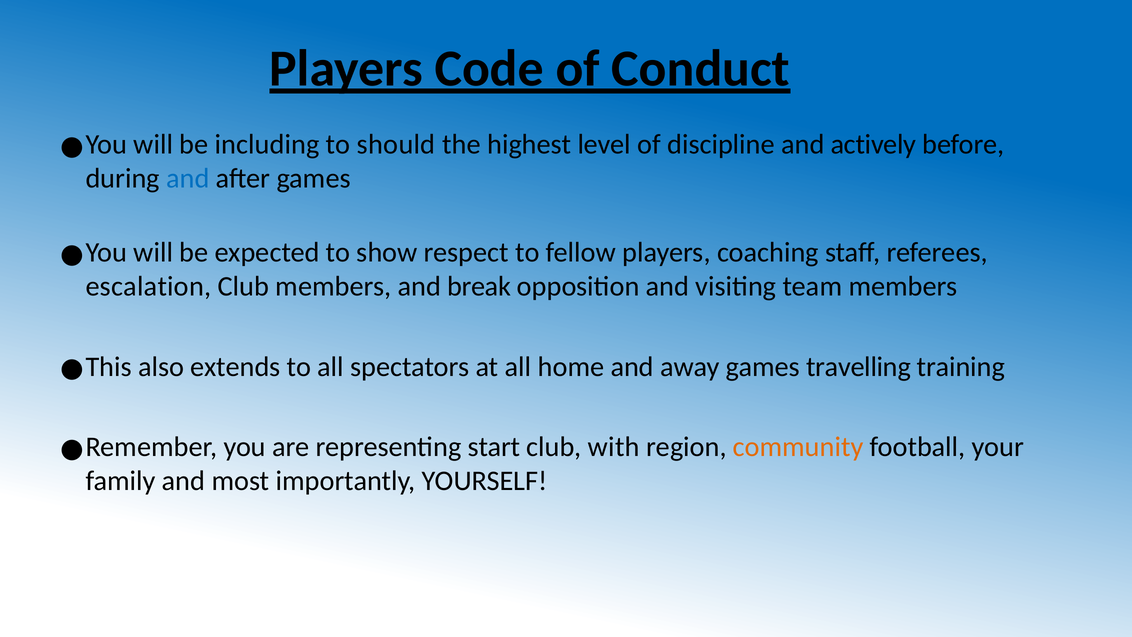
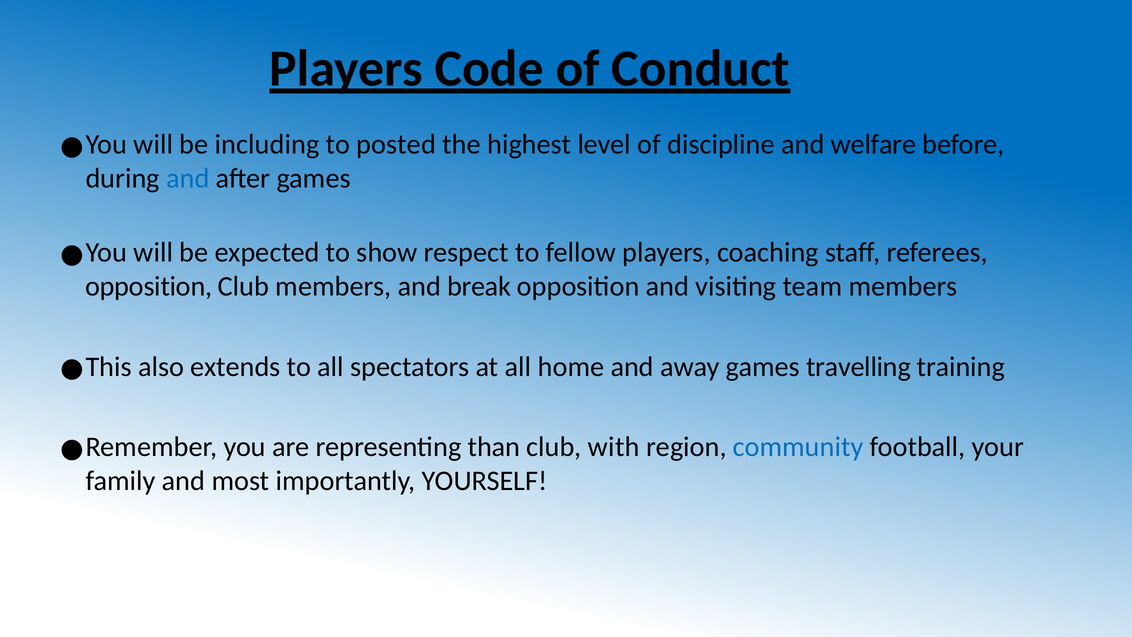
should: should -> posted (396, 144)
actively: actively -> welfare (873, 144)
escalation: escalation -> opposition (149, 286)
start: start -> than (494, 447)
community colour: orange -> blue (798, 447)
